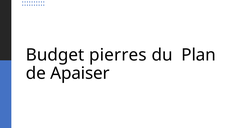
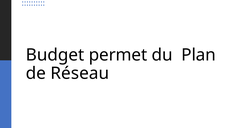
pierres: pierres -> permet (118, 55)
Apaiser: Apaiser -> Réseau (80, 74)
